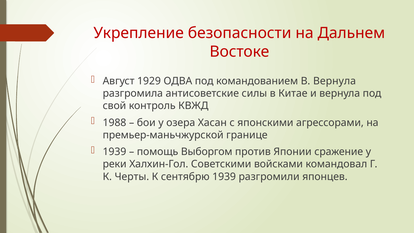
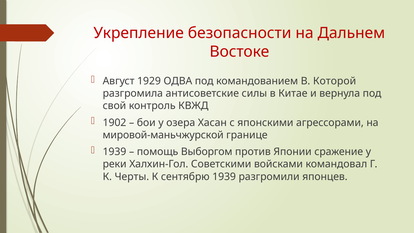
В Вернула: Вернула -> Которой (335, 81)
1988: 1988 -> 1902 (115, 123)
премьер-маньчжурской: премьер-маньчжурской -> мировой-маньчжурской (163, 135)
